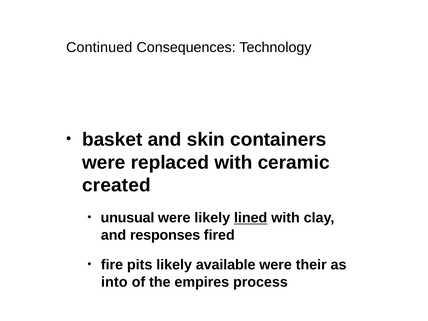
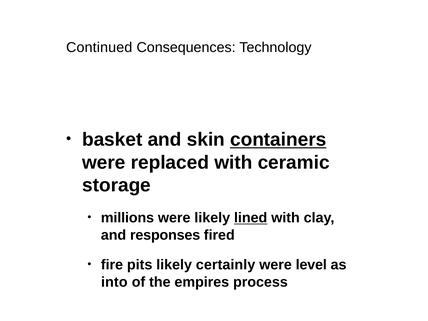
containers underline: none -> present (278, 140)
created: created -> storage (117, 185)
unusual: unusual -> millions (127, 218)
available: available -> certainly (226, 265)
their: their -> level (311, 265)
